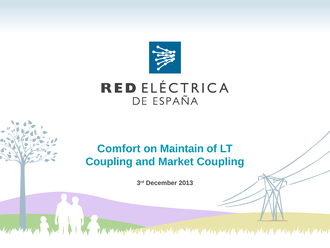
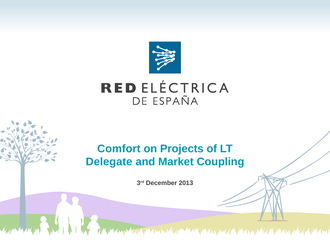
Maintain: Maintain -> Projects (182, 148)
Coupling: Coupling -> Delegate (109, 161)
